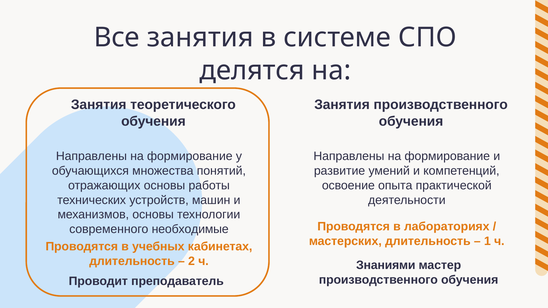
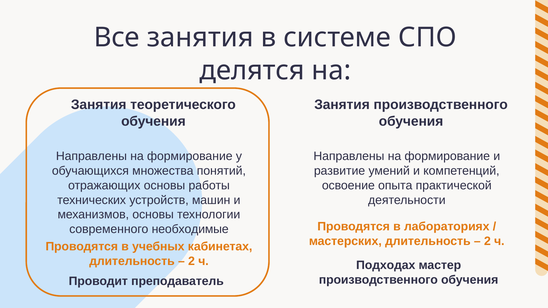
1: 1 -> 2 (487, 241)
Знаниями: Знаниями -> Подходах (386, 265)
